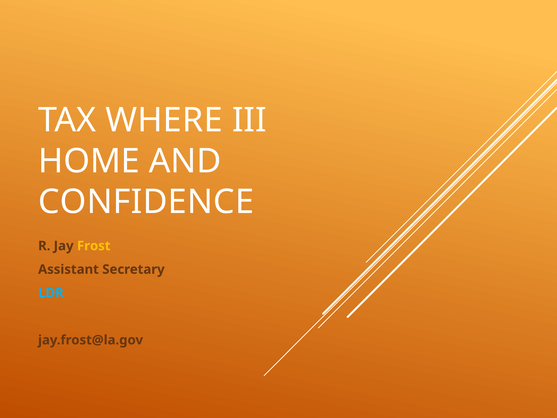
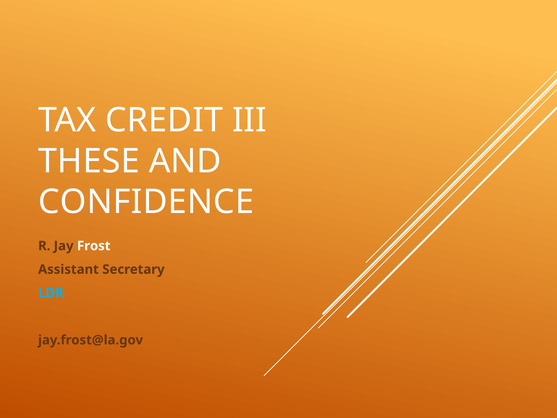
WHERE: WHERE -> CREDIT (164, 120)
HOME: HOME -> THESE (89, 161)
Frost colour: yellow -> white (94, 246)
